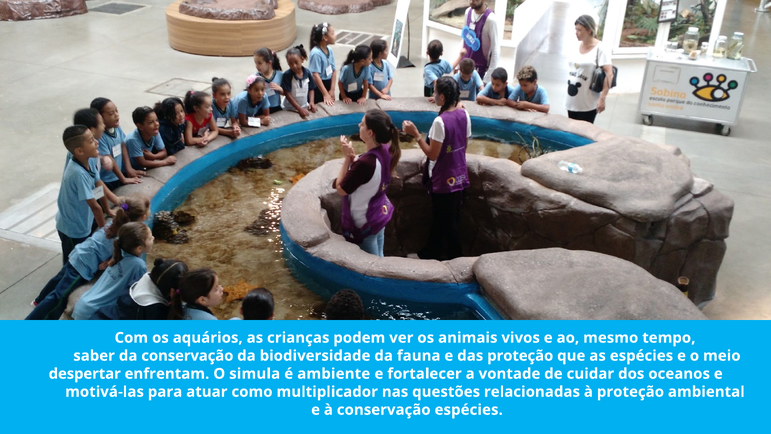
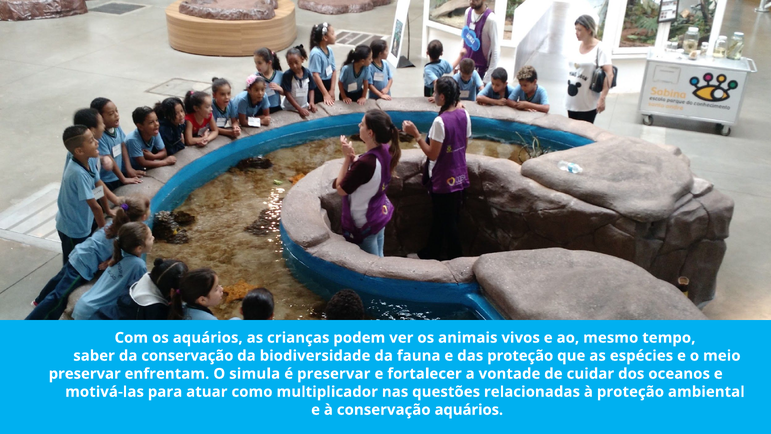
despertar: despertar -> preservar (85, 374)
é ambiente: ambiente -> preservar (334, 374)
conservação espécies: espécies -> aquários (469, 410)
